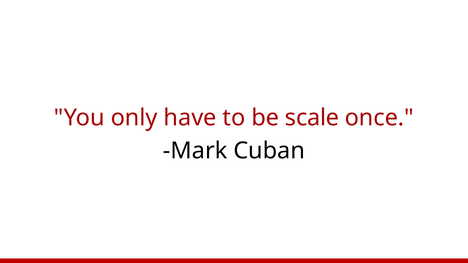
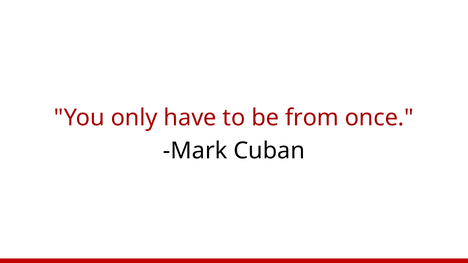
scale: scale -> from (312, 118)
